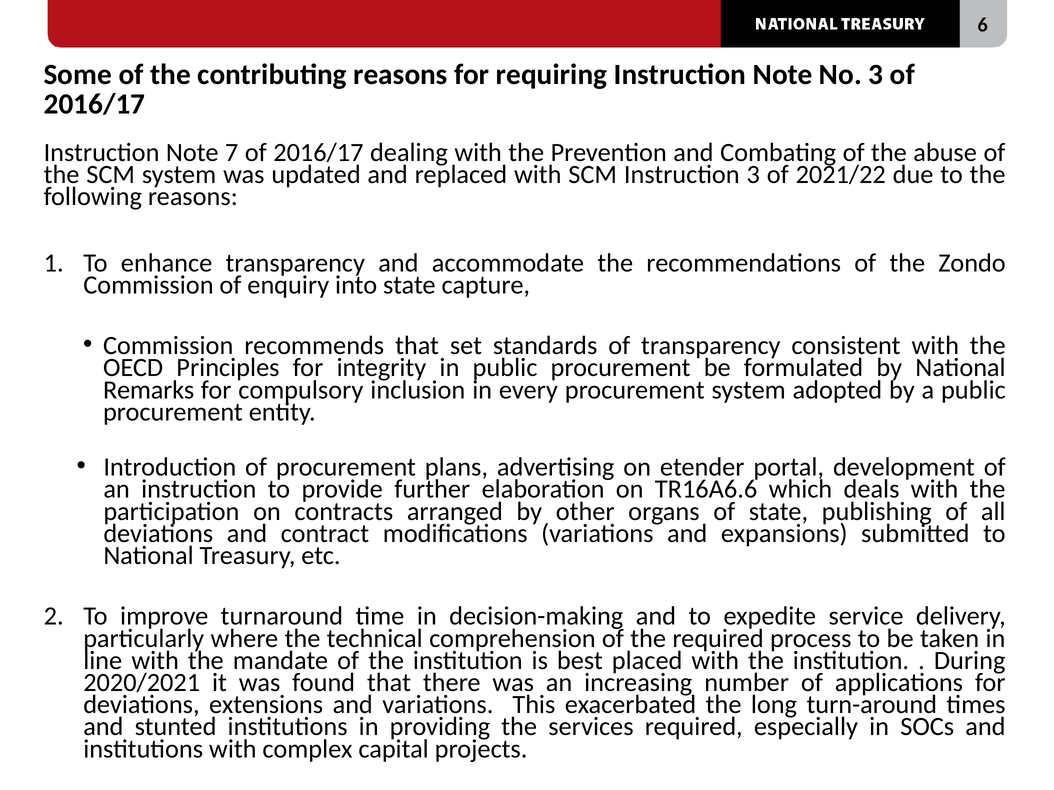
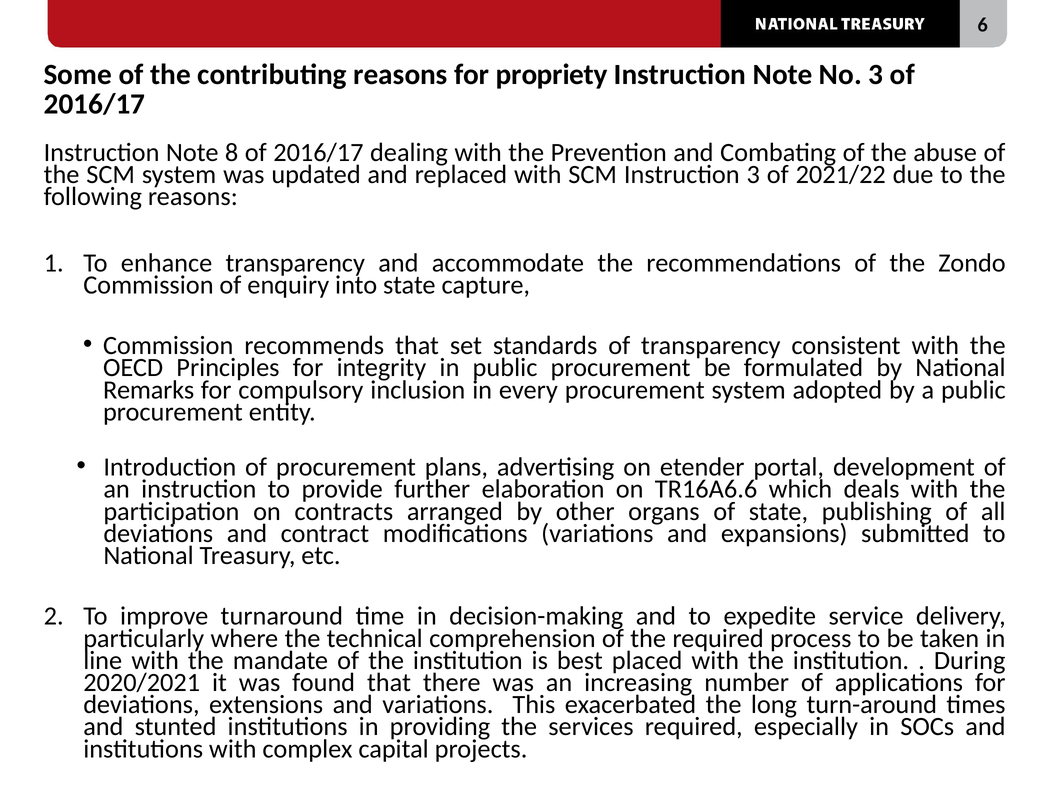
requiring: requiring -> propriety (552, 75)
7: 7 -> 8 (232, 153)
